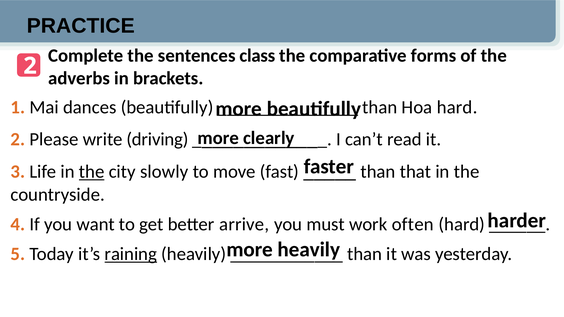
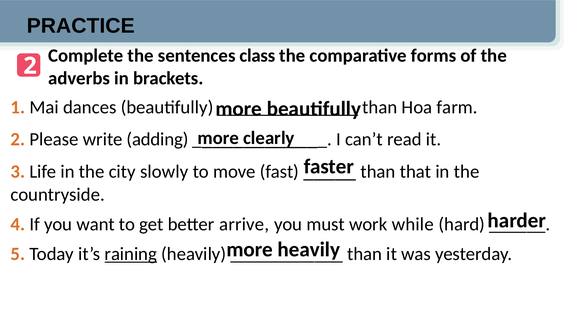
Hoa hard: hard -> farm (457, 107)
driving: driving -> adding (157, 139)
the underline: present -> none (92, 172)
often: often -> while (413, 225)
